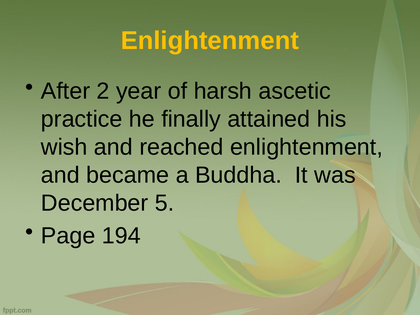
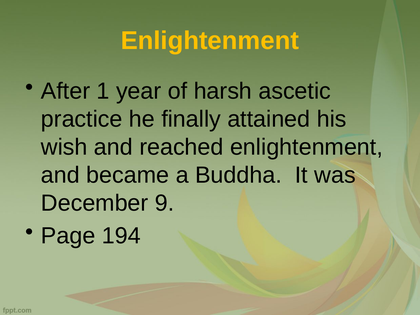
2: 2 -> 1 (103, 91)
5: 5 -> 9 (165, 203)
